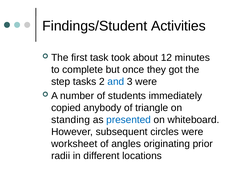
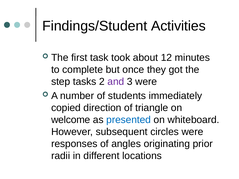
and colour: blue -> purple (116, 82)
anybody: anybody -> direction (102, 108)
standing: standing -> welcome (71, 120)
worksheet: worksheet -> responses (74, 144)
